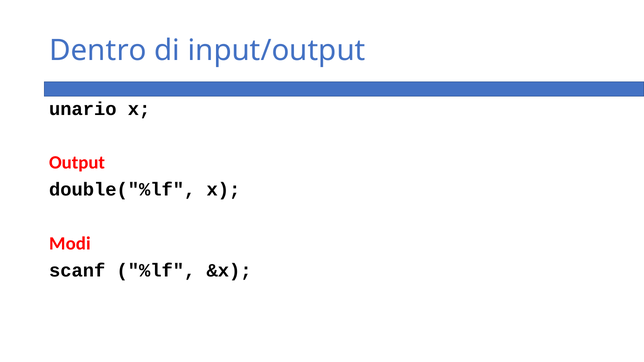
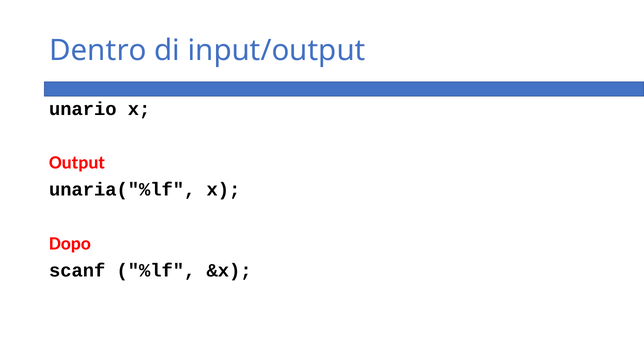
double("%lf: double("%lf -> unaria("%lf (122, 190)
Modi: Modi -> Dopo (70, 244)
